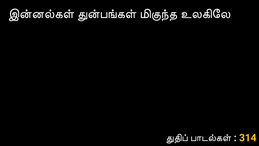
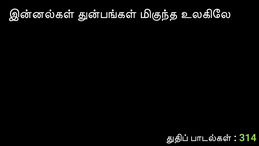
314 colour: yellow -> light green (248, 138)
